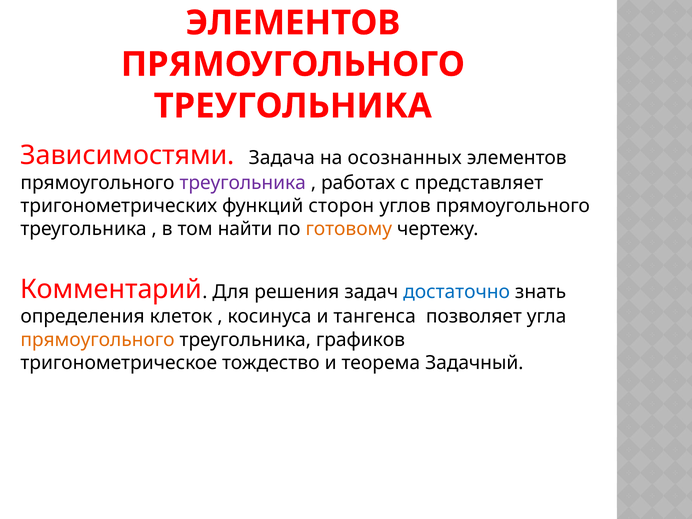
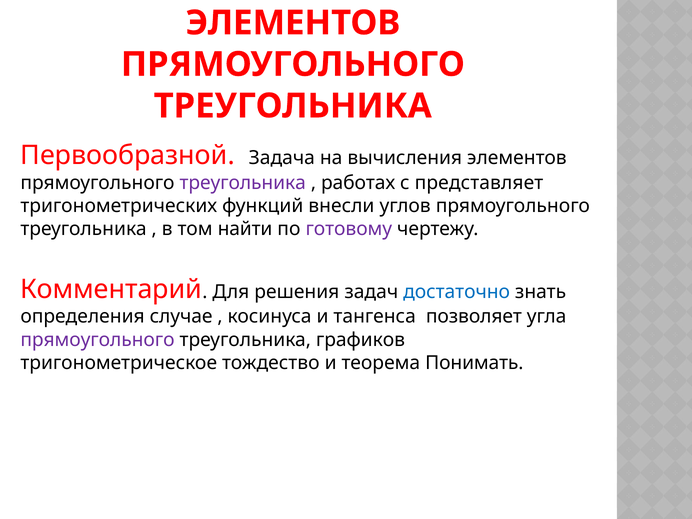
Зависимостями: Зависимостями -> Первообразной (128, 156)
осознанных: осознанных -> вычисления (405, 158)
сторон: сторон -> внесли (341, 206)
готовому colour: orange -> purple (349, 229)
клеток: клеток -> случае (181, 317)
прямоугольного colour: orange -> purple (97, 340)
Задачный: Задачный -> Понимать (474, 363)
